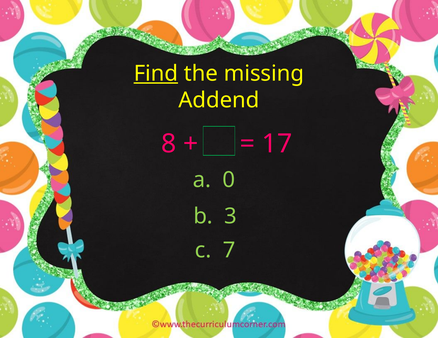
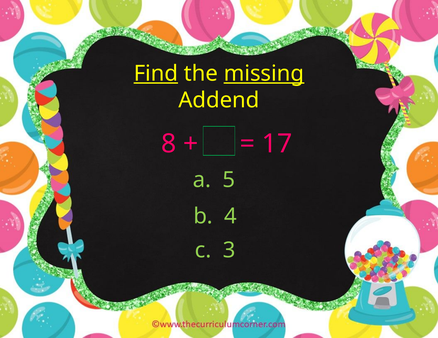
missing underline: none -> present (264, 74)
0: 0 -> 5 (229, 180)
3: 3 -> 4 (231, 217)
7: 7 -> 3 (229, 250)
